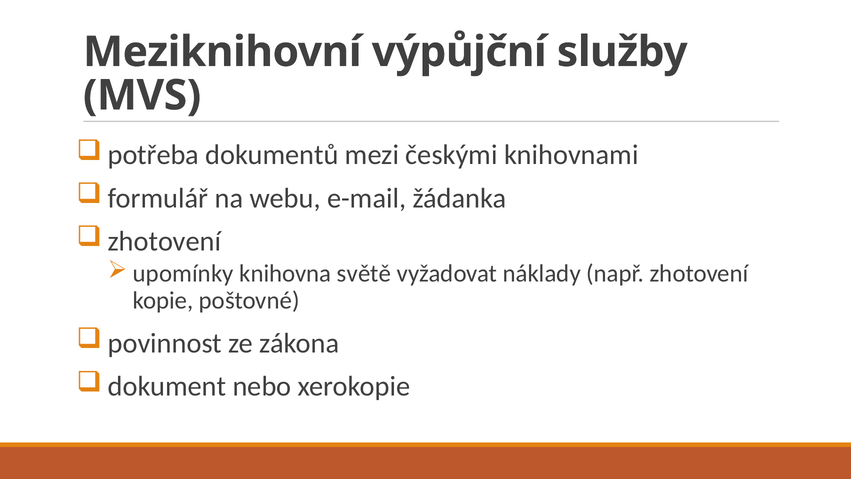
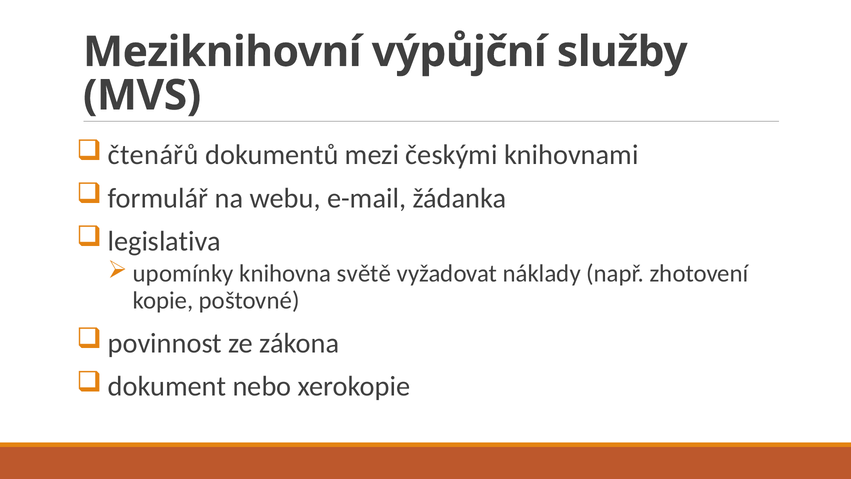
potřeba: potřeba -> čtenářů (153, 155)
zhotovení: zhotovení -> legislativa (164, 241)
